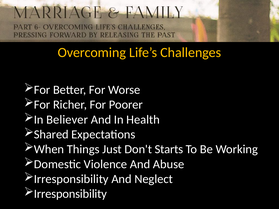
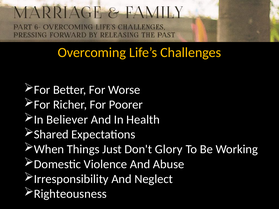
Starts: Starts -> Glory (169, 149)
Irresponsibility: Irresponsibility -> Righteousness (70, 194)
